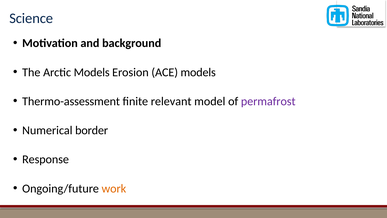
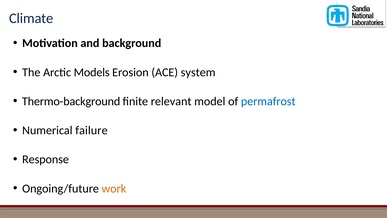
Science: Science -> Climate (31, 18)
ACE models: models -> system (198, 72)
Thermo-assessment: Thermo-assessment -> Thermo-background (71, 101)
permafrost colour: purple -> blue (268, 101)
border: border -> failure (91, 130)
